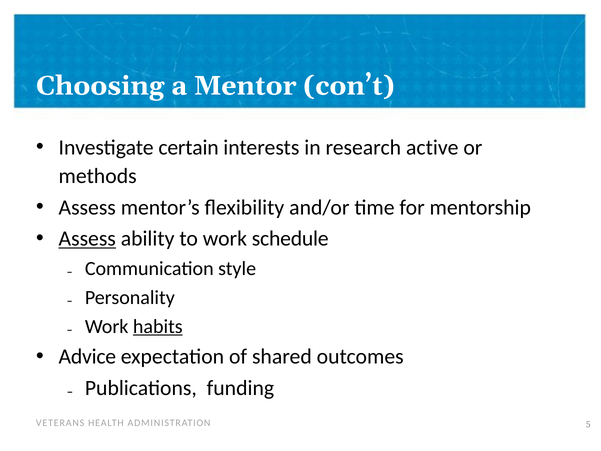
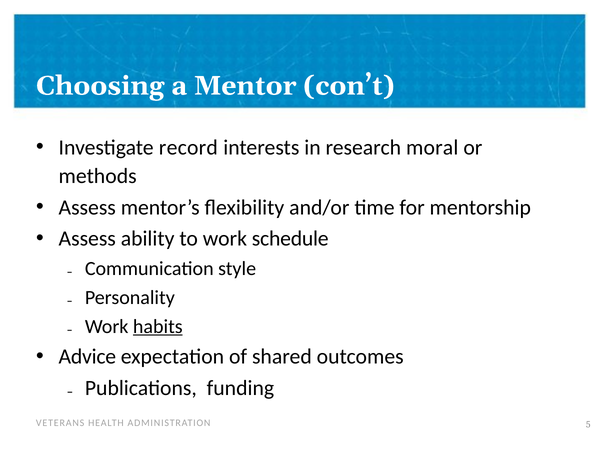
certain: certain -> record (188, 147)
active: active -> moral (432, 147)
Assess underline: present -> none (87, 239)
